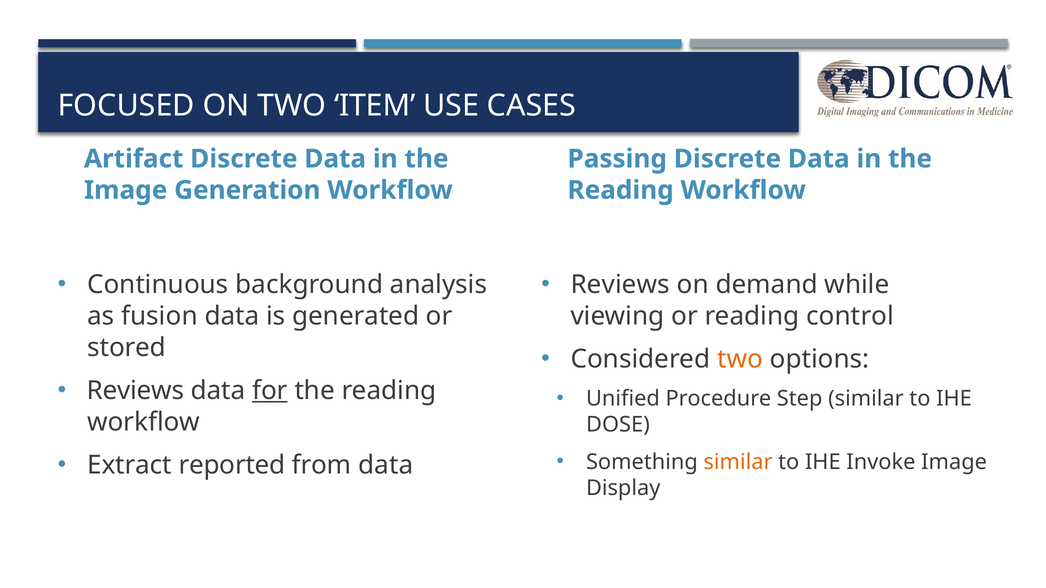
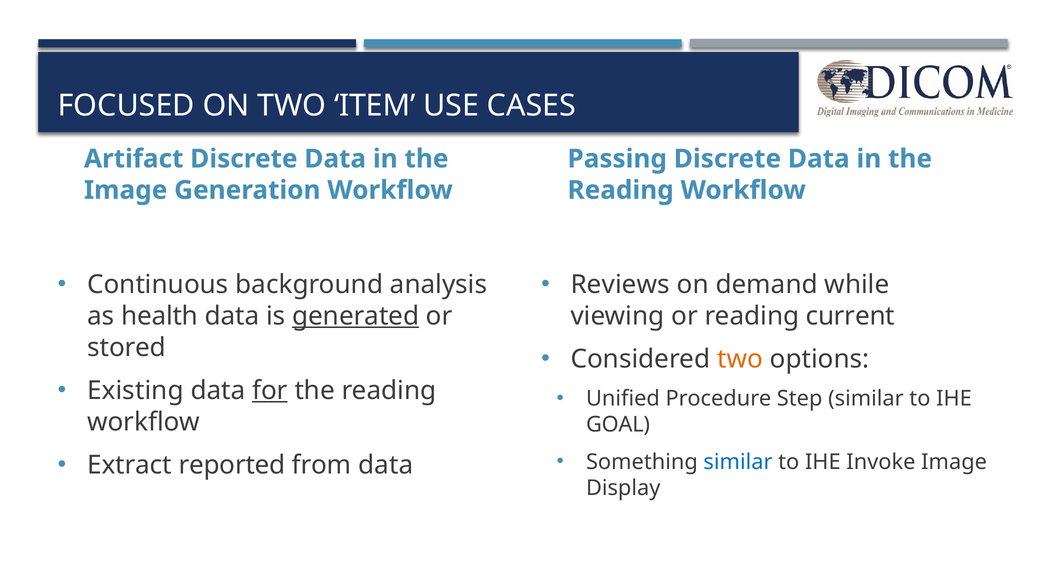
fusion: fusion -> health (160, 316)
generated underline: none -> present (356, 316)
control: control -> current (850, 316)
Reviews: Reviews -> Existing (135, 391)
DOSE: DOSE -> GOAL (618, 425)
similar colour: orange -> blue (738, 462)
